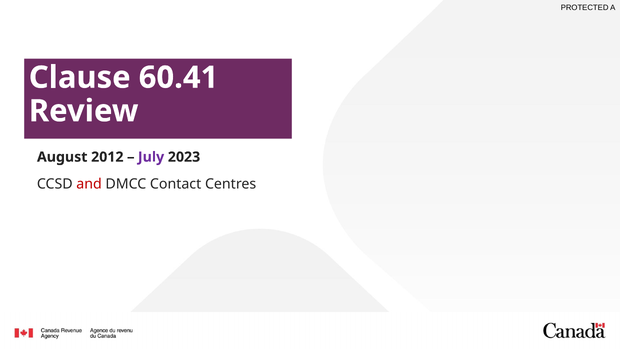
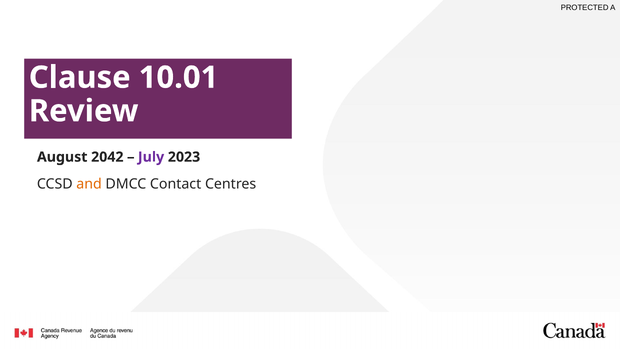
60.41: 60.41 -> 10.01 (179, 77)
2012: 2012 -> 2042 (107, 157)
and colour: red -> orange (89, 184)
